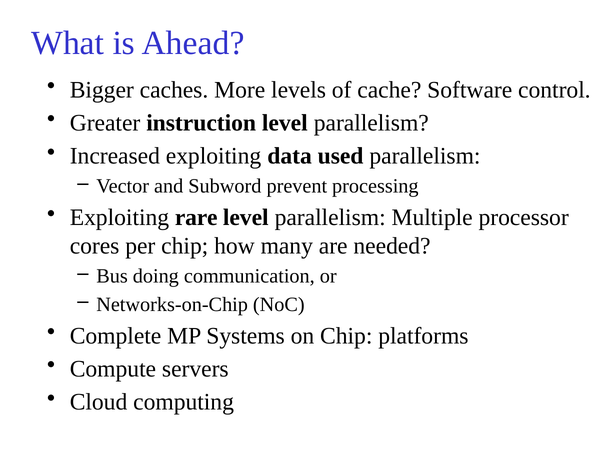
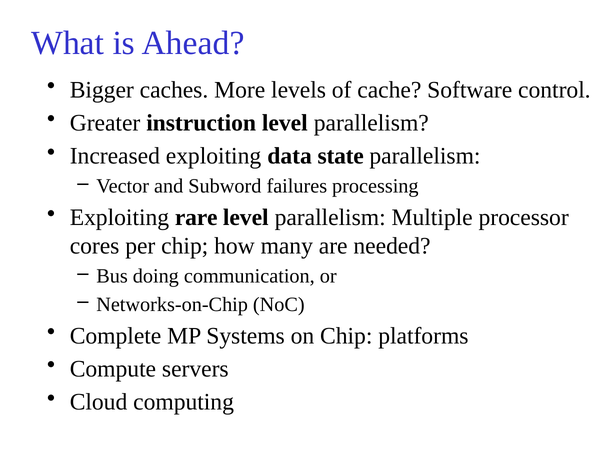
used: used -> state (341, 156)
prevent: prevent -> failures (297, 186)
